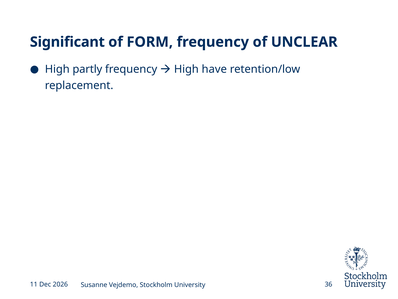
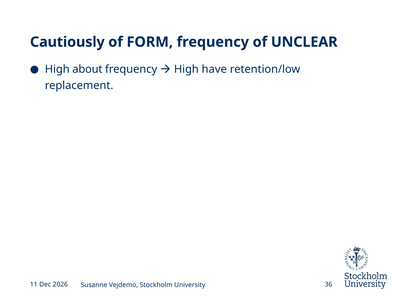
Significant: Significant -> Cautiously (67, 42)
partly: partly -> about (87, 69)
